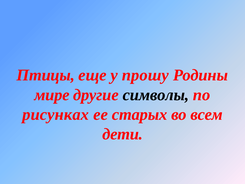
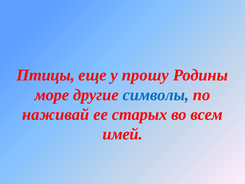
мире: мире -> море (52, 95)
символы colour: black -> blue (156, 95)
рисунках: рисунках -> наживай (56, 114)
дети: дети -> имей (123, 134)
